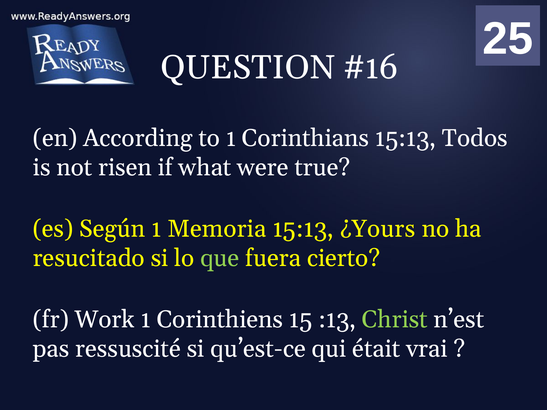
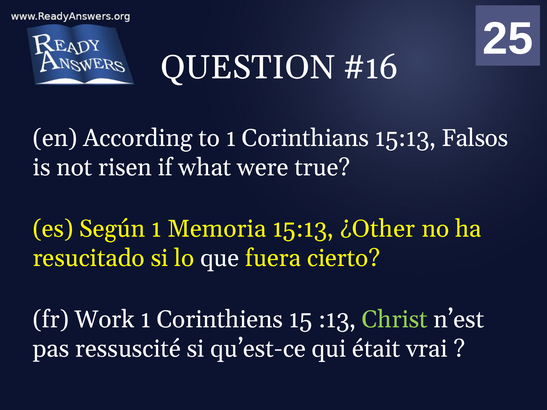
Todos: Todos -> Falsos (475, 138)
¿Yours: ¿Yours -> ¿Other (378, 229)
que colour: light green -> white (220, 258)
